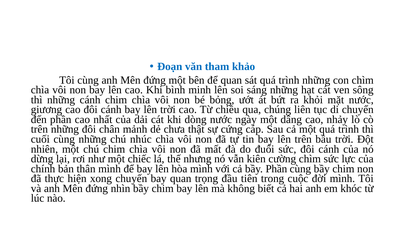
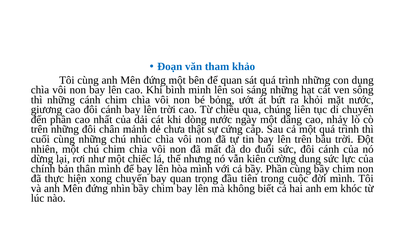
con chìm: chìm -> dụng (363, 80)
cường chìm: chìm -> dung (310, 159)
